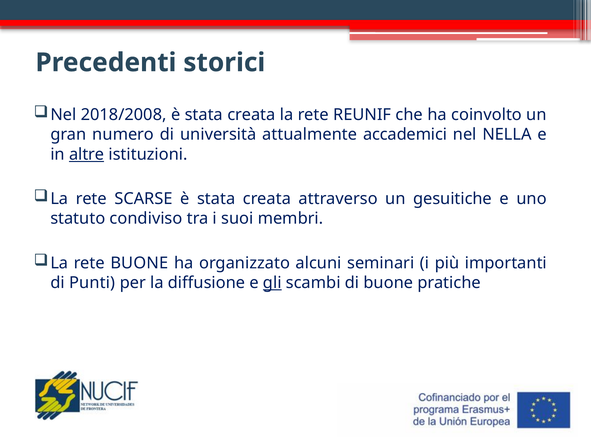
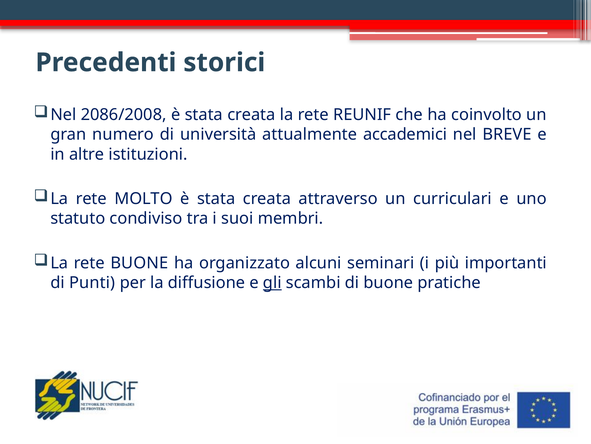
2018/2008: 2018/2008 -> 2086/2008 (124, 115)
NELLA: NELLA -> BREVE (507, 134)
altre underline: present -> none (87, 154)
SCARSE: SCARSE -> MOLTO (144, 198)
gesuitiche: gesuitiche -> curriculari (453, 198)
